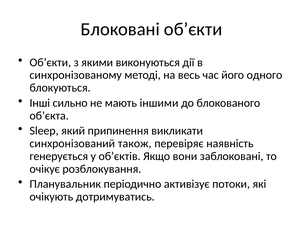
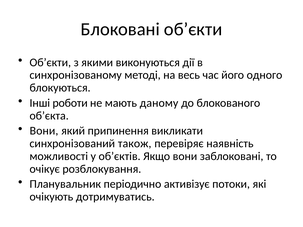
сильно: сильно -> роботи (70, 103)
іншими: іншими -> даному (159, 103)
Sleep: Sleep -> Вони (44, 131)
генерується: генерується -> можливості (59, 156)
